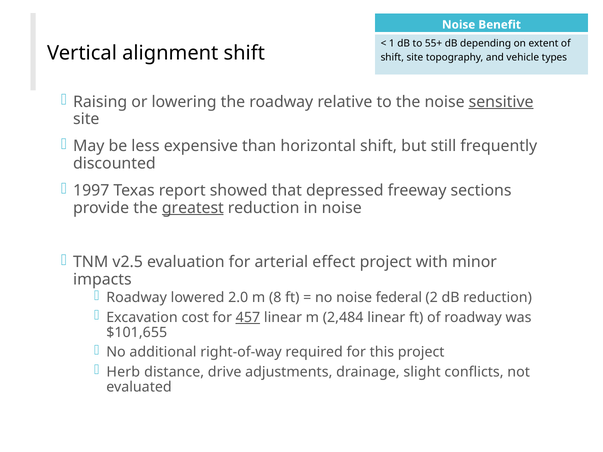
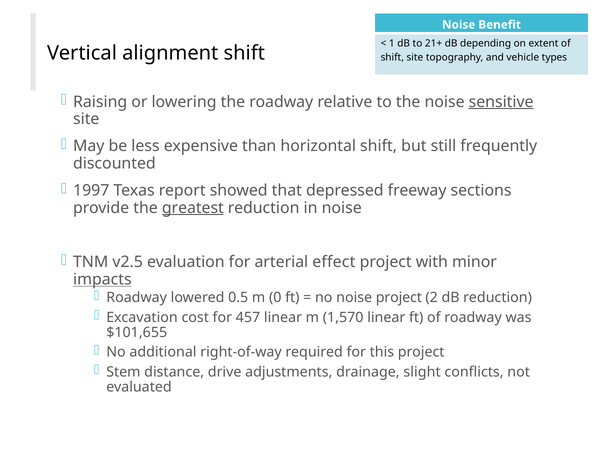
55+: 55+ -> 21+ (434, 44)
impacts underline: none -> present (102, 280)
2.0: 2.0 -> 0.5 (238, 298)
8: 8 -> 0 (275, 298)
noise federal: federal -> project (399, 298)
457 underline: present -> none (248, 318)
2,484: 2,484 -> 1,570 (343, 318)
Herb: Herb -> Stem (123, 372)
